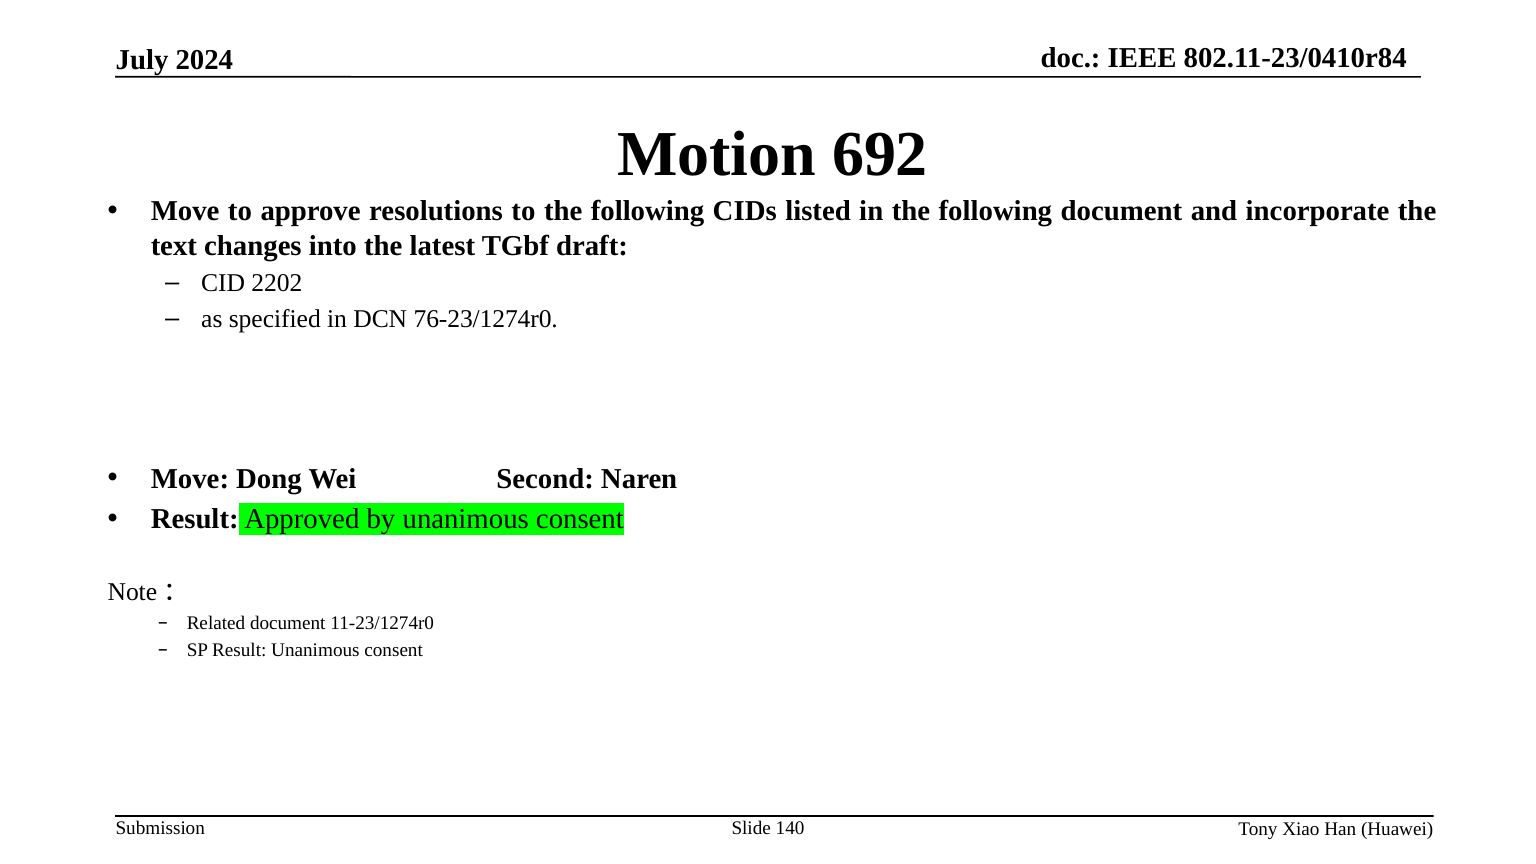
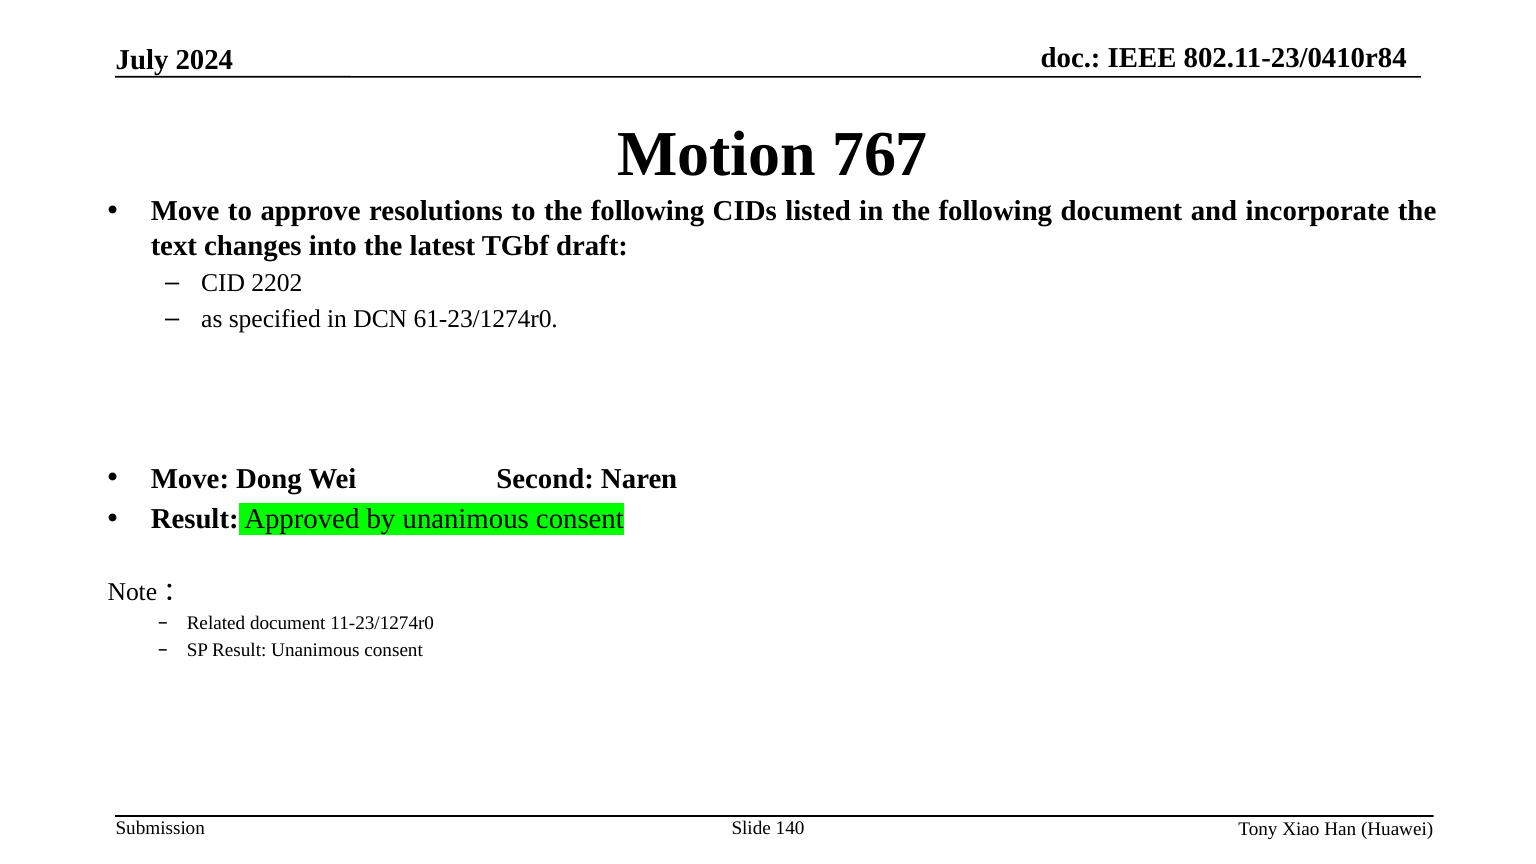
692: 692 -> 767 (880, 154)
76-23/1274r0: 76-23/1274r0 -> 61-23/1274r0 (486, 319)
